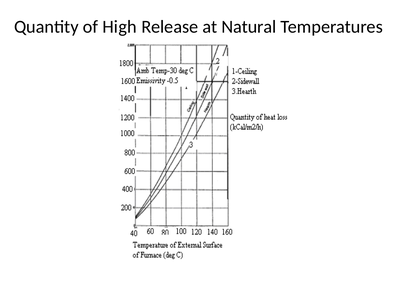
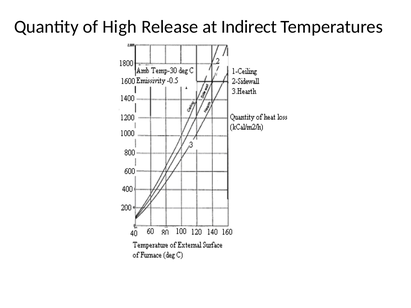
Natural: Natural -> Indirect (249, 27)
